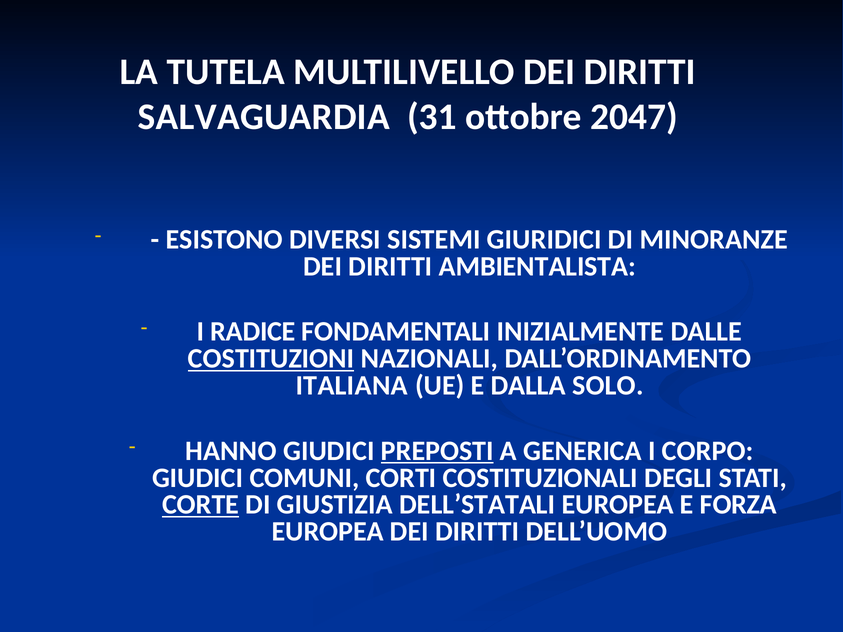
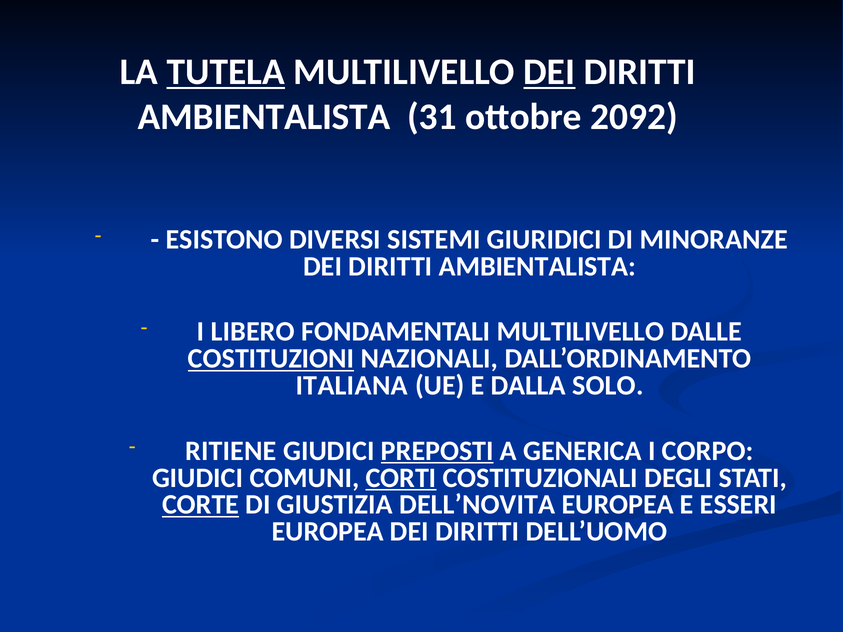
TUTELA underline: none -> present (226, 72)
DEI underline: none -> present (549, 72)
SALVAGUARDIA: SALVAGUARDIA -> AMBIENTALISTA (264, 117)
2047: 2047 -> 2092 (634, 117)
RADICE: RADICE -> LIBERO (253, 332)
FONDAMENTALI INIZIALMENTE: INIZIALMENTE -> MULTILIVELLO (580, 332)
HANNO: HANNO -> RITIENE (231, 451)
CORTI underline: none -> present (401, 478)
DELL’STATALI: DELL’STATALI -> DELL’NOVITA (477, 505)
FORZA: FORZA -> ESSERI (738, 505)
